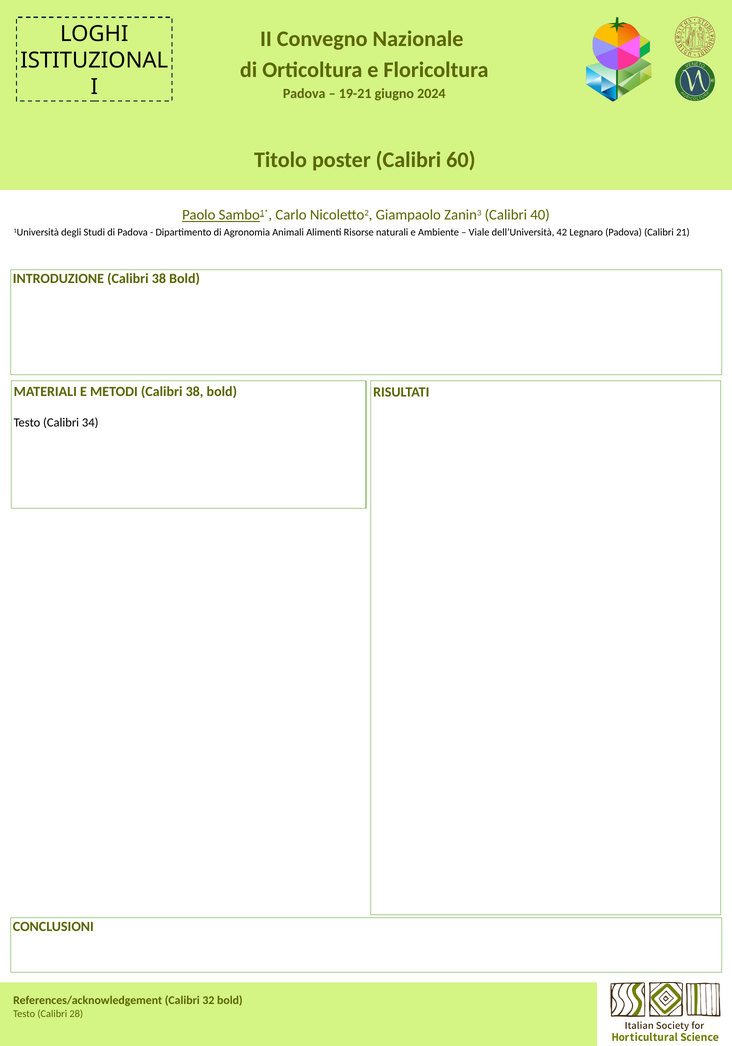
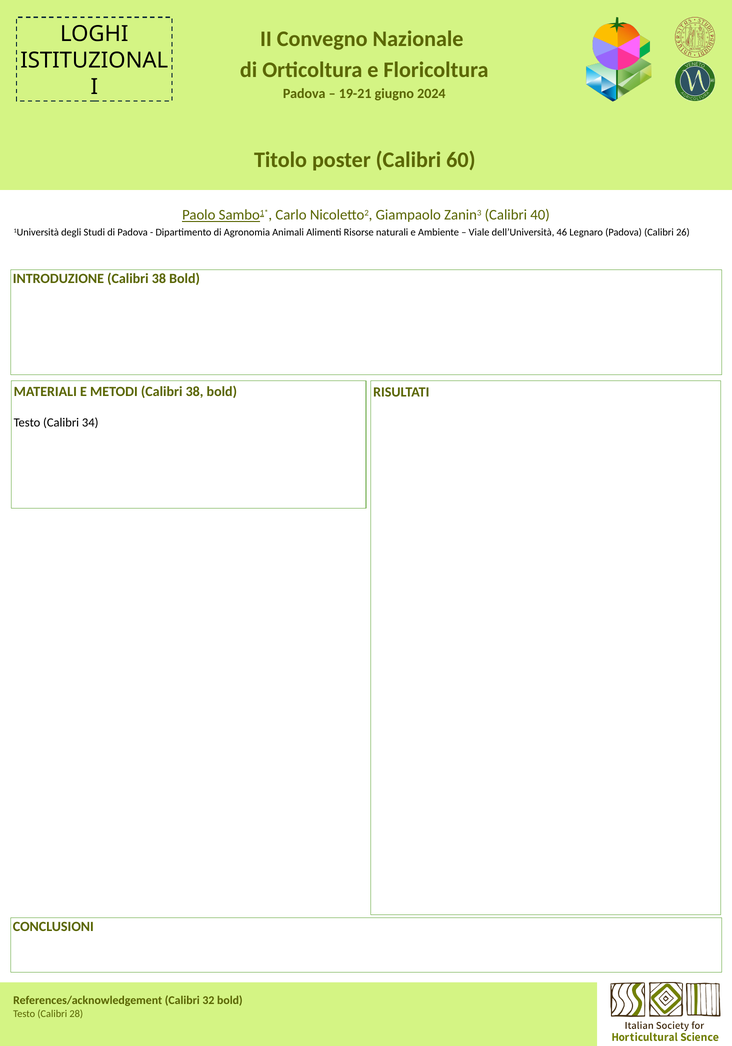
42: 42 -> 46 (562, 233)
21: 21 -> 26 (683, 233)
